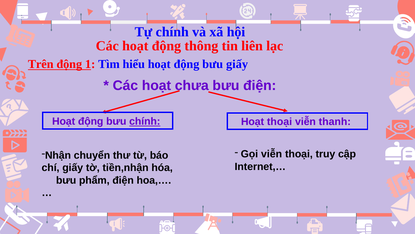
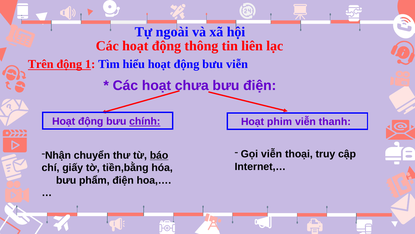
Tự chính: chính -> ngoài (172, 32)
bưu giấy: giấy -> viễn (237, 64)
Hoạt thoại: thoại -> phim (280, 122)
báo underline: none -> present (159, 155)
tiền,nhận: tiền,nhận -> tiền,bằng (126, 167)
